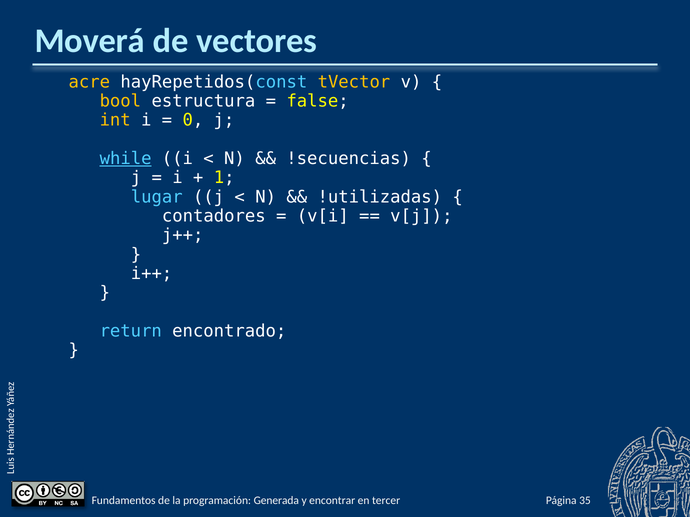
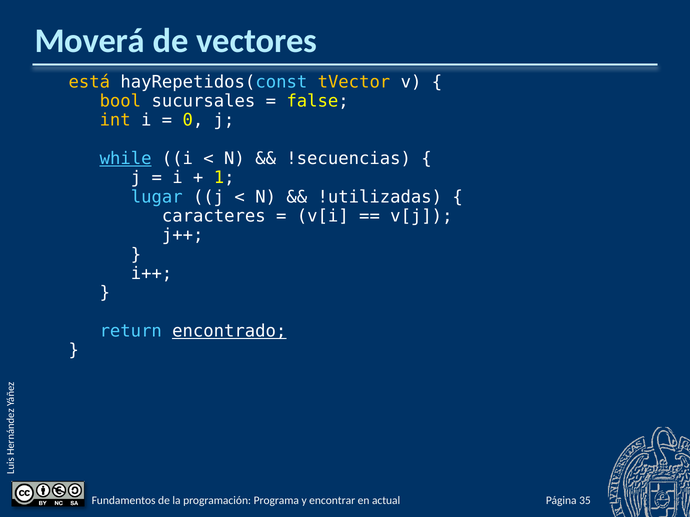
acre: acre -> está (89, 82)
estructura: estructura -> sucursales (203, 101)
contadores: contadores -> caracteres (214, 216)
encontrado underline: none -> present (229, 331)
Generada: Generada -> Programa (276, 501)
tercer: tercer -> actual (386, 501)
